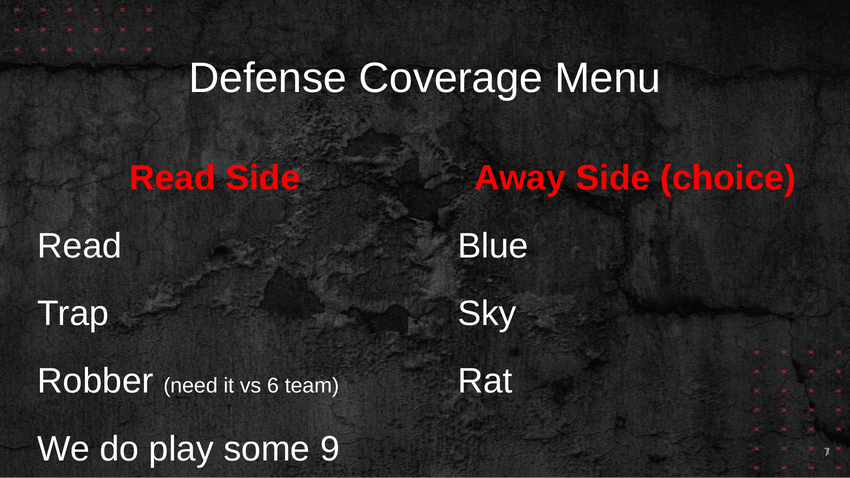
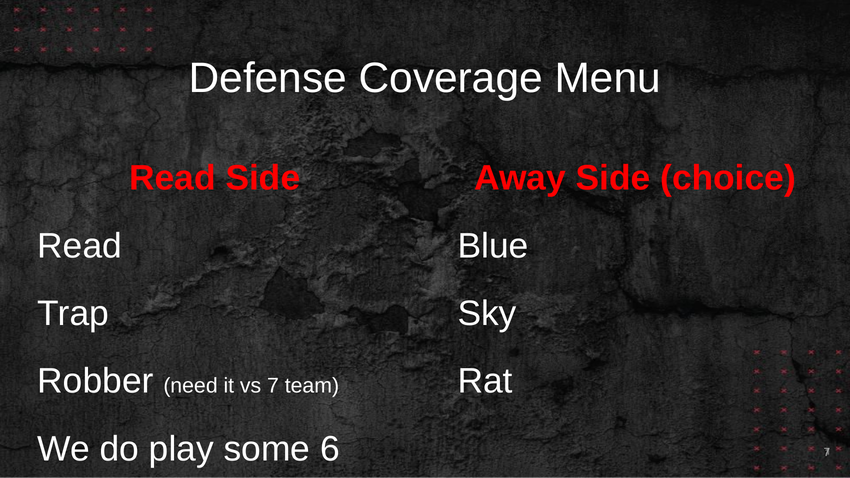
vs 6: 6 -> 7 (273, 386)
9: 9 -> 6 (330, 449)
